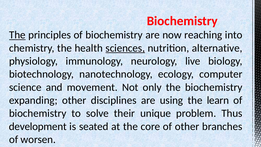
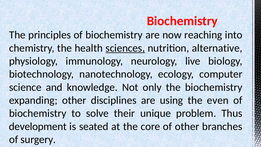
The underline: present -> none (17, 35)
movement: movement -> knowledge (92, 87)
learn: learn -> even (218, 100)
worsen: worsen -> surgery (38, 139)
